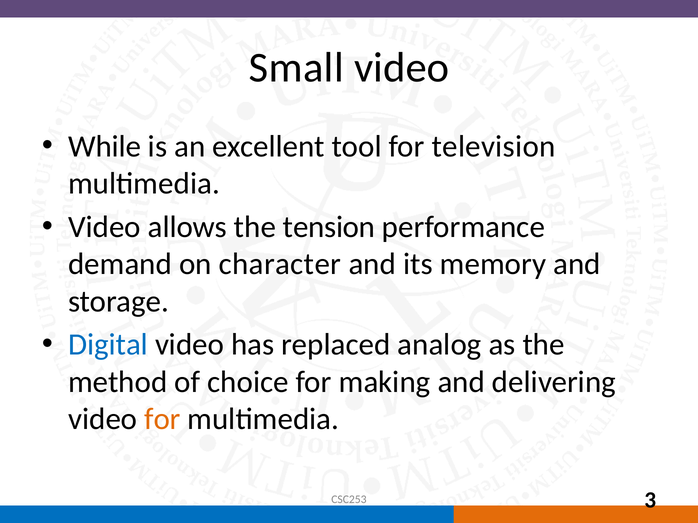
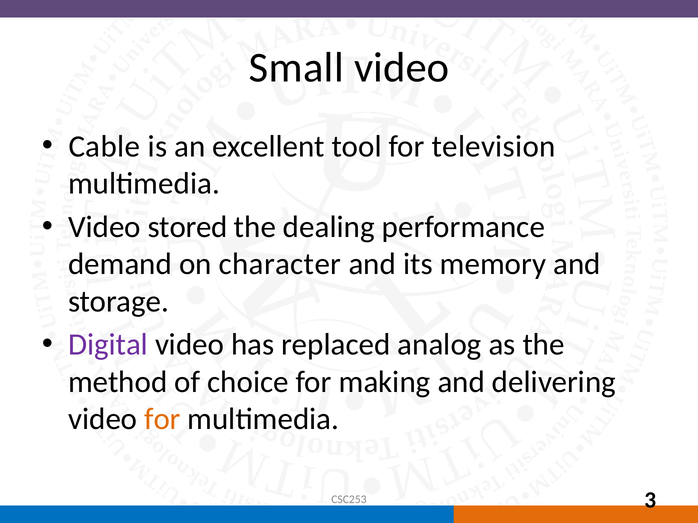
While: While -> Cable (104, 146)
allows: allows -> stored (188, 227)
tension: tension -> dealing (329, 227)
Digital colour: blue -> purple (108, 345)
